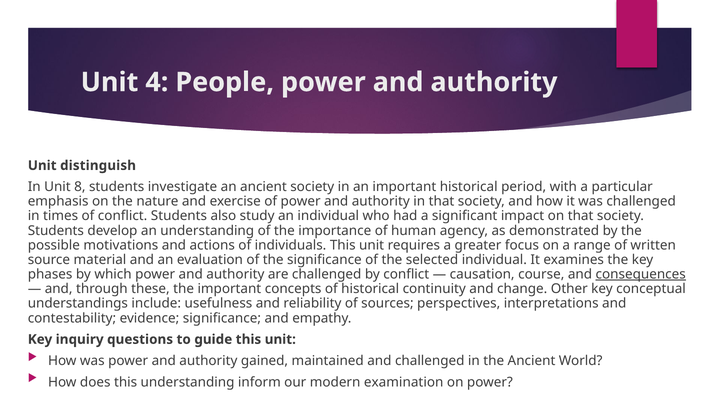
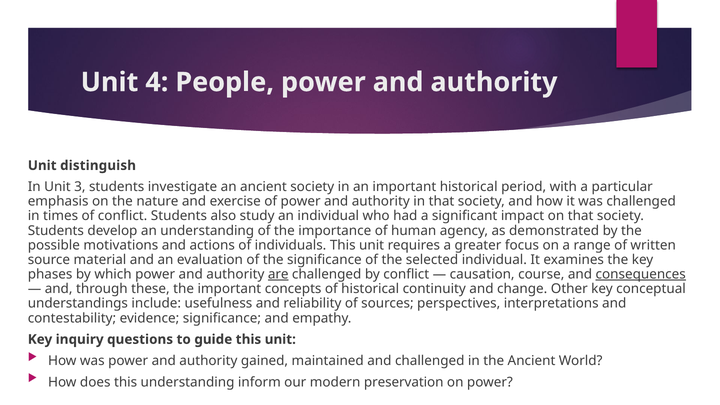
8: 8 -> 3 (80, 187)
are underline: none -> present (278, 274)
examination: examination -> preservation (404, 382)
